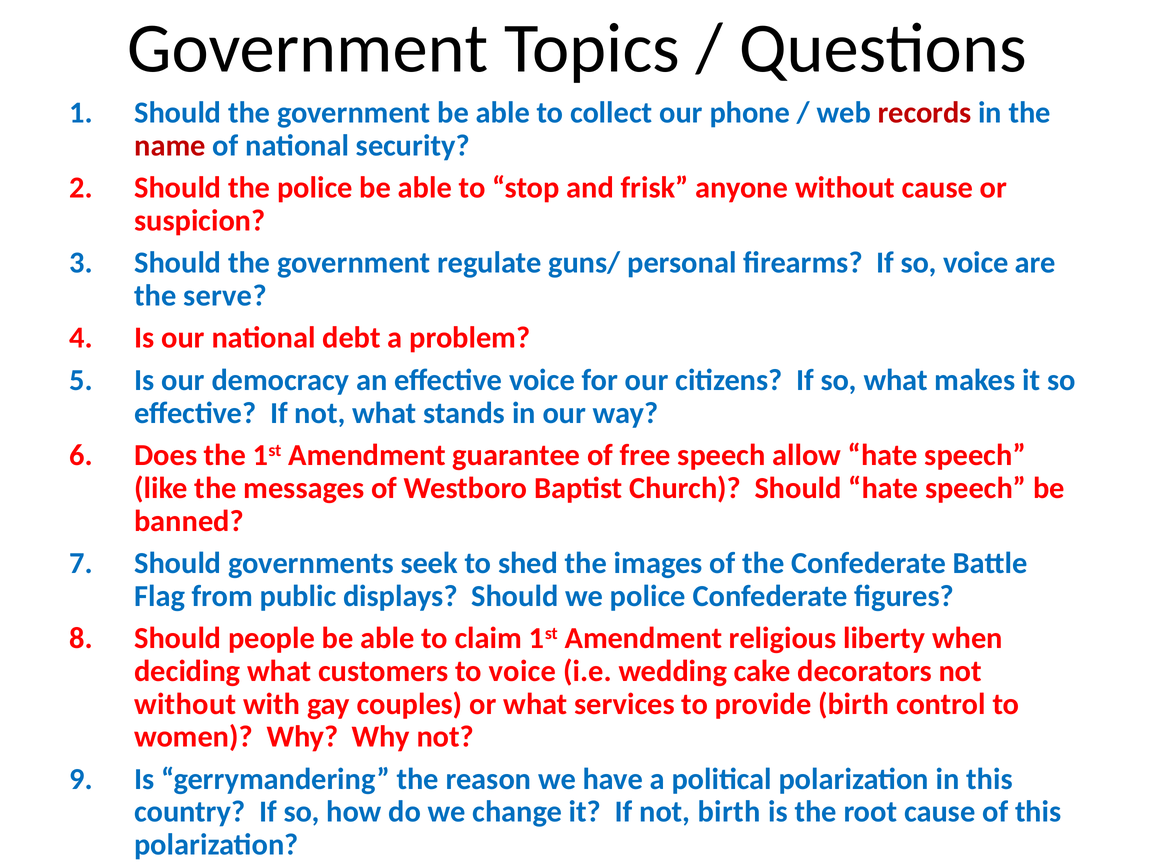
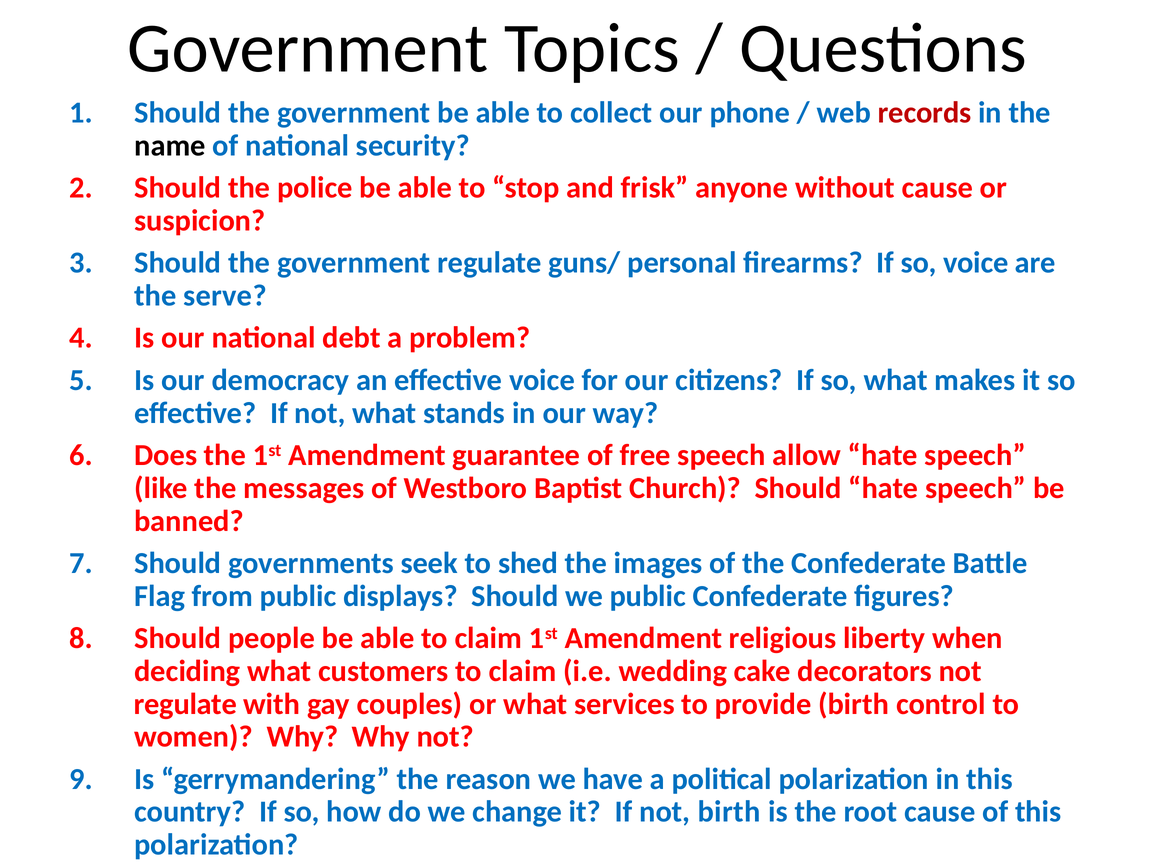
name colour: red -> black (170, 146)
we police: police -> public (648, 596)
customers to voice: voice -> claim (523, 671)
without: without -> regulate (185, 704)
